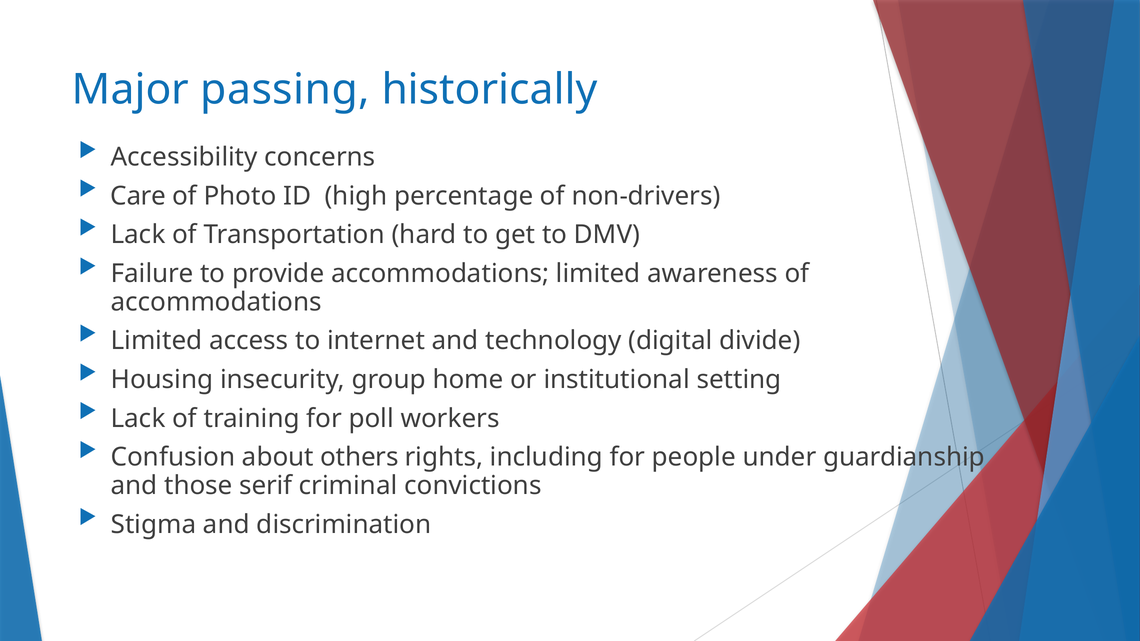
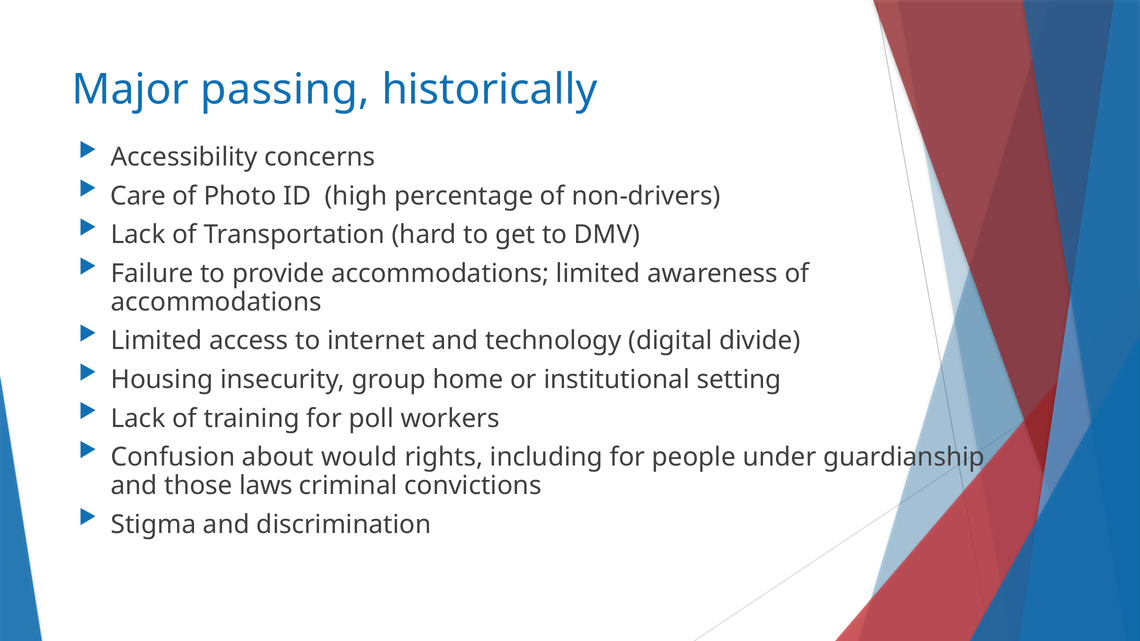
others: others -> would (359, 458)
serif: serif -> laws (266, 486)
